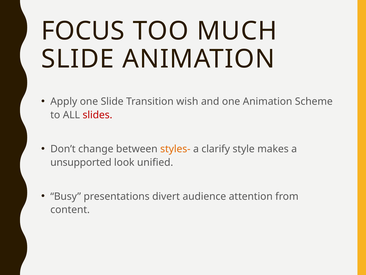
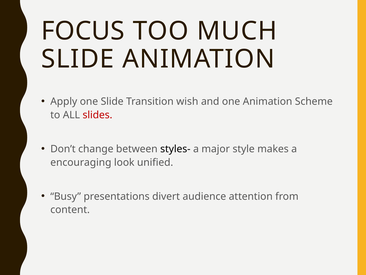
styles- colour: orange -> black (175, 149)
clarify: clarify -> major (216, 149)
unsupported: unsupported -> encouraging (81, 162)
